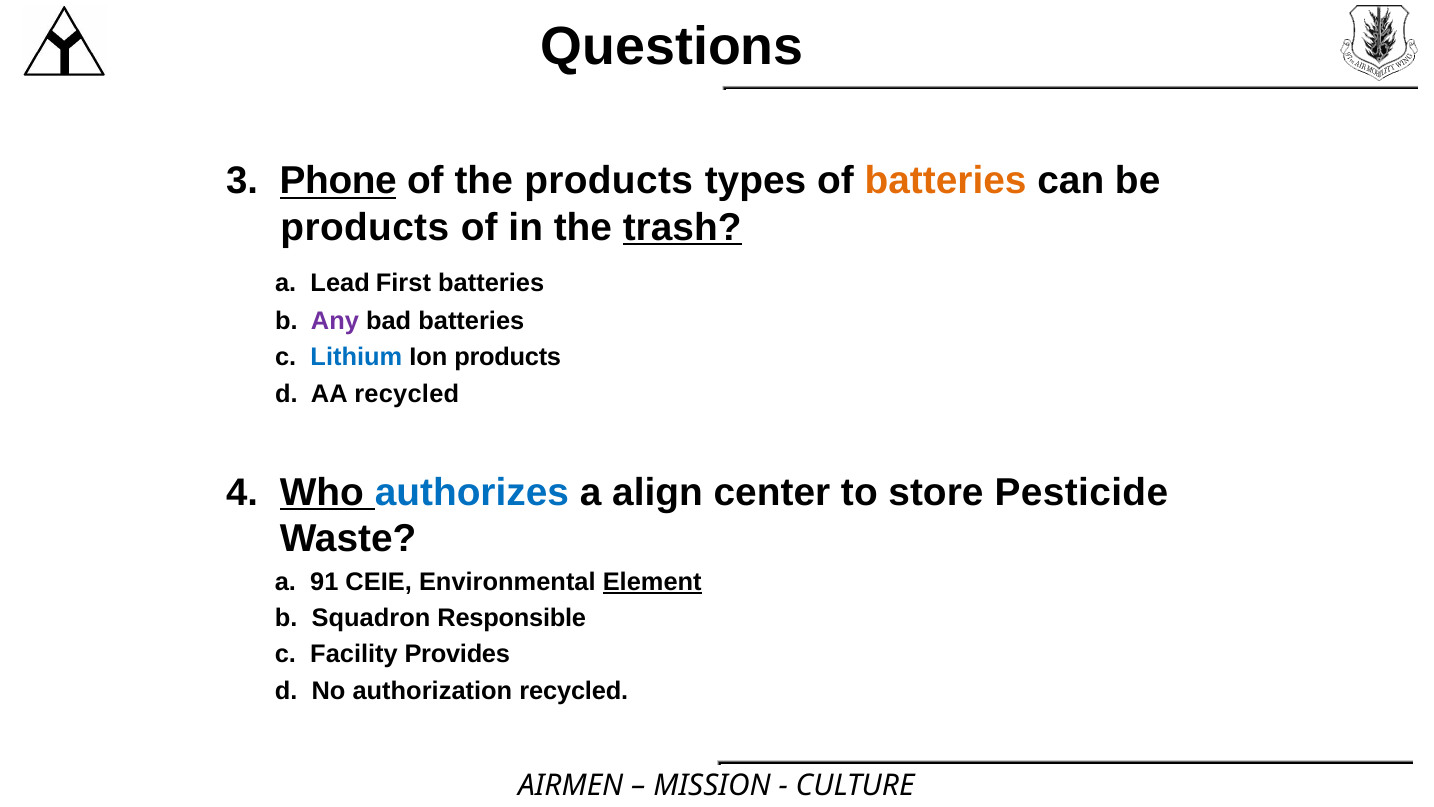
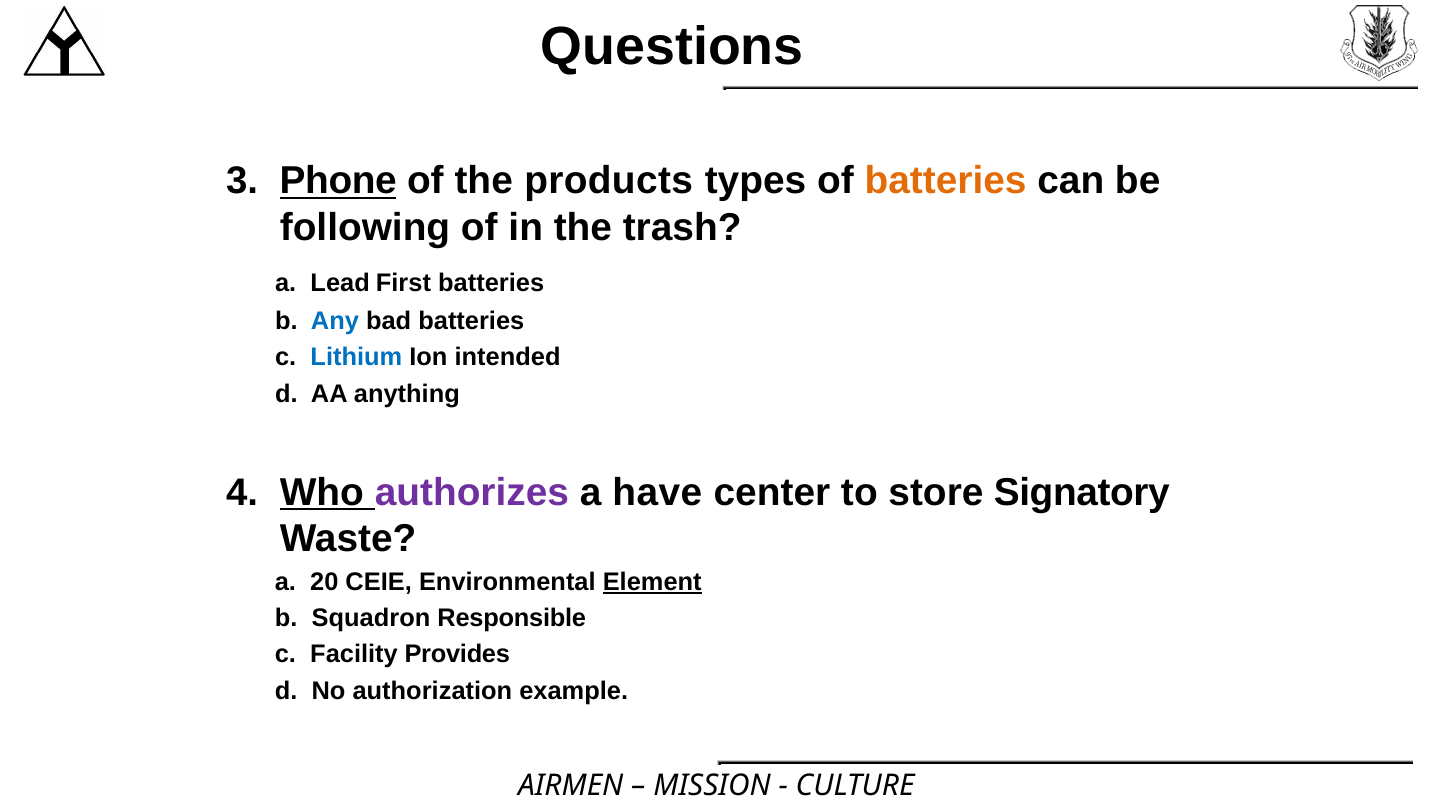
products: products -> following (365, 227)
trash underline: present -> none (682, 227)
Any colour: purple -> blue (335, 321)
Ion products: products -> intended (508, 357)
AA recycled: recycled -> anything (407, 393)
authorizes colour: blue -> purple (472, 492)
align: align -> have (657, 492)
Pesticide: Pesticide -> Signatory (1082, 492)
91: 91 -> 20 (324, 582)
authorization recycled: recycled -> example (574, 690)
